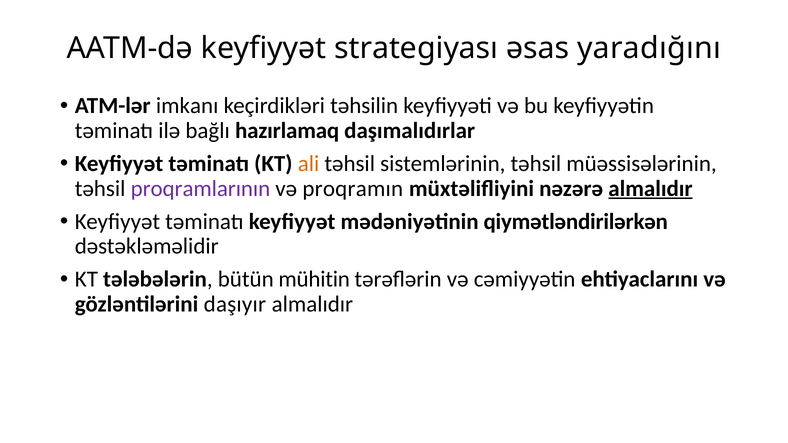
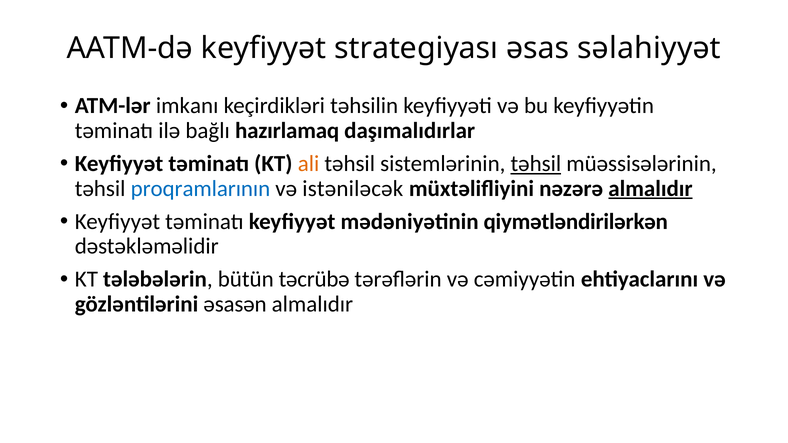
yaradığını: yaradığını -> səlahiyyət (649, 48)
təhsil underline: none -> present (536, 164)
proqramlarının colour: purple -> blue (200, 189)
proqramın: proqramın -> istəniləcək (353, 189)
mühitin: mühitin -> təcrübə (314, 280)
daşıyır: daşıyır -> əsasən (235, 304)
